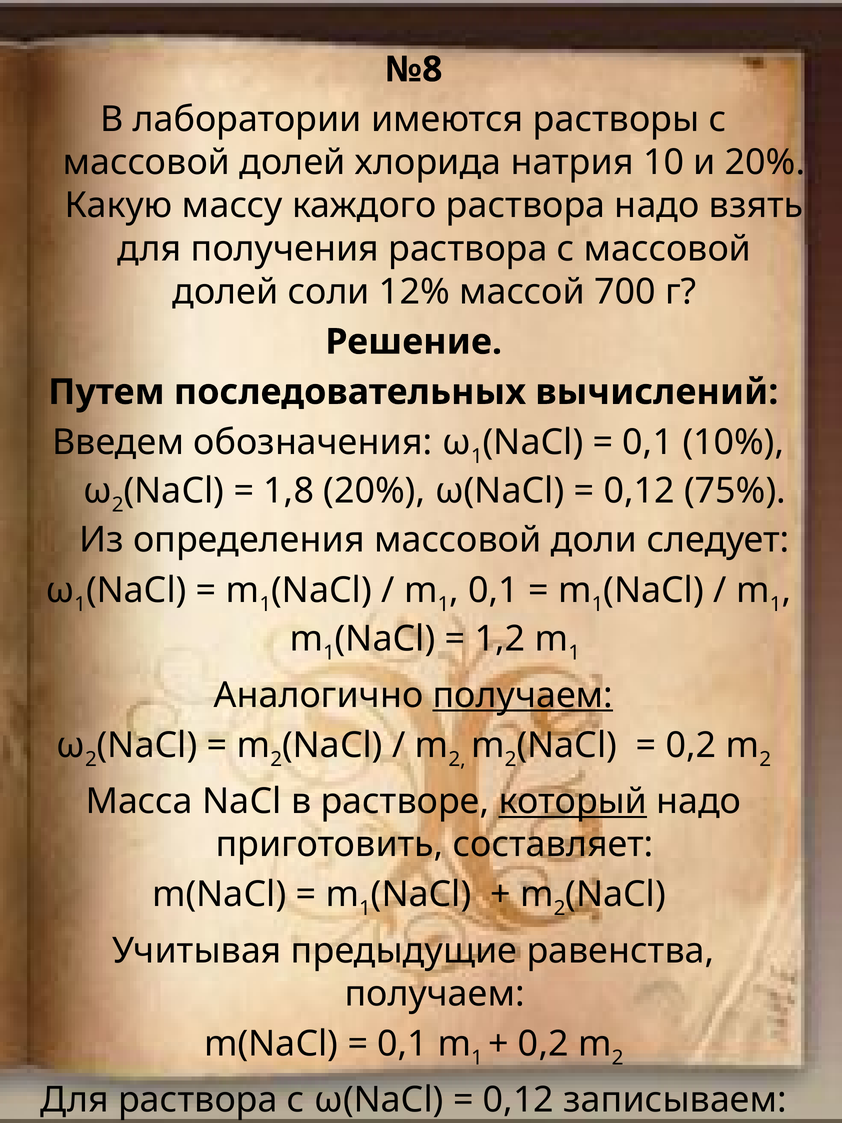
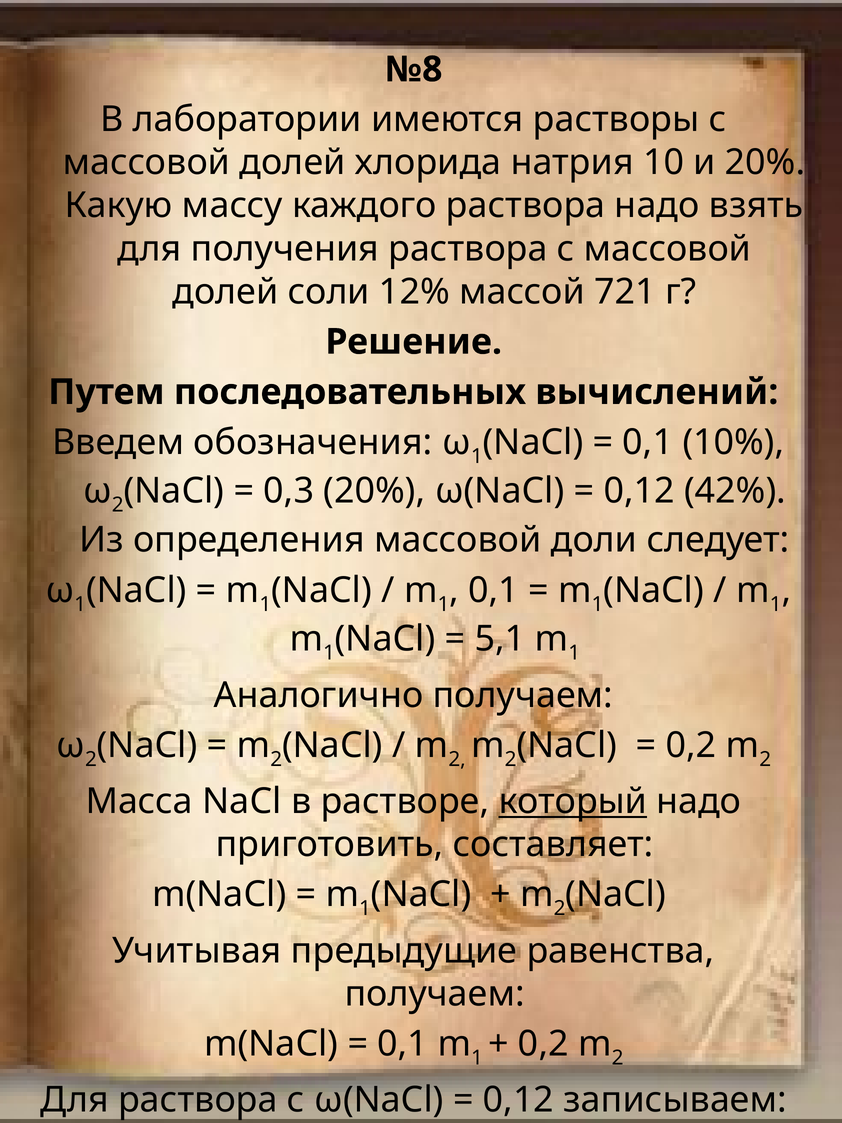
700: 700 -> 721 (625, 292)
1,8: 1,8 -> 0,3 (289, 491)
75%: 75% -> 42% (735, 491)
1,2: 1,2 -> 5,1 (500, 639)
получаем underline: present -> none (523, 695)
